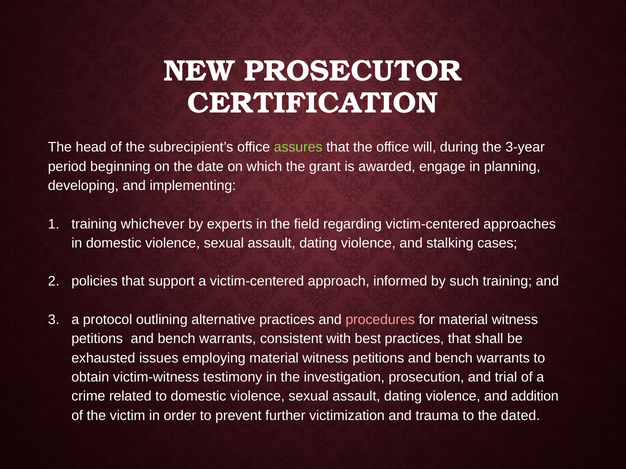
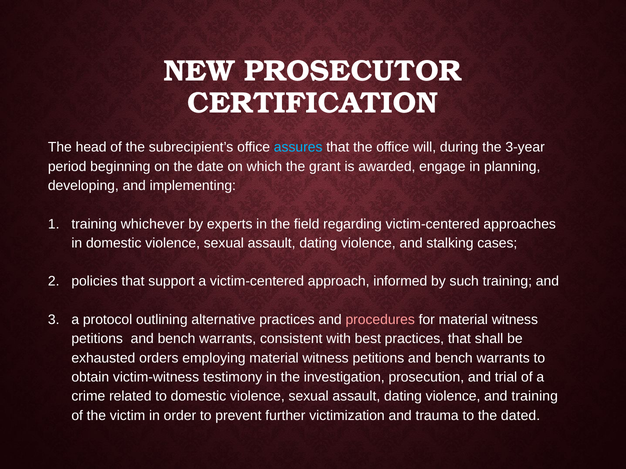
assures colour: light green -> light blue (298, 147)
issues: issues -> orders (159, 358)
and addition: addition -> training (535, 397)
